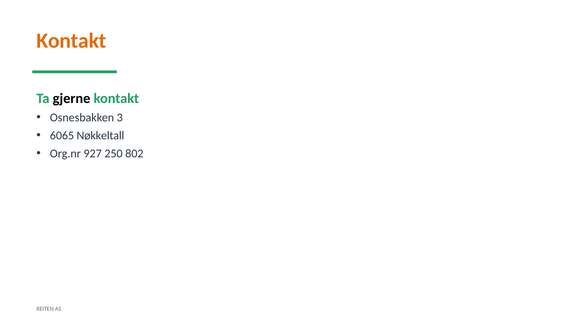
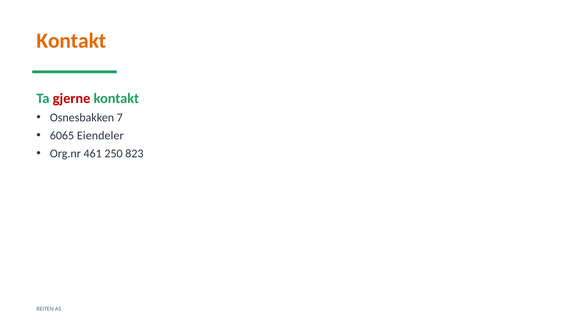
gjerne colour: black -> red (72, 99)
3: 3 -> 7 (120, 118)
Nøkkeltall: Nøkkeltall -> Eiendeler (100, 136)
927: 927 -> 461 (93, 154)
802: 802 -> 823 (134, 154)
